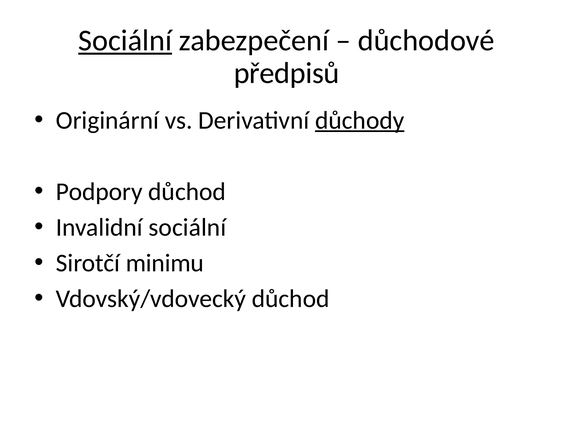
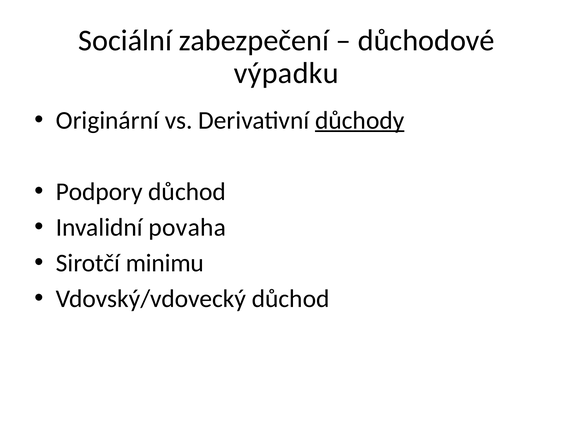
Sociální underline: present -> none (125, 41)
předpisů: předpisů -> výpadku (286, 73)
Invalidní sociální: sociální -> povaha (187, 227)
